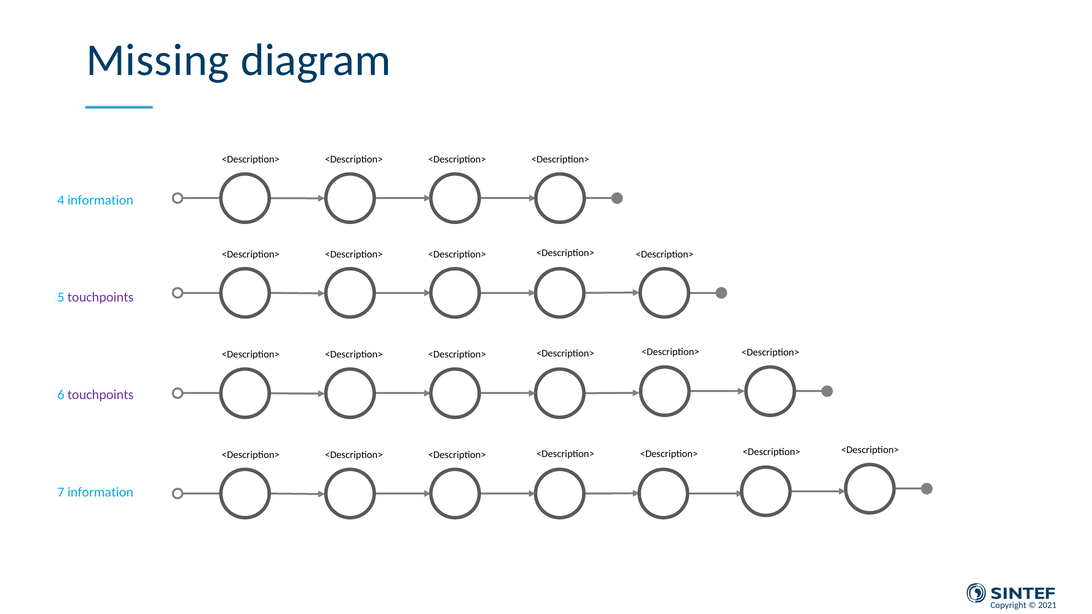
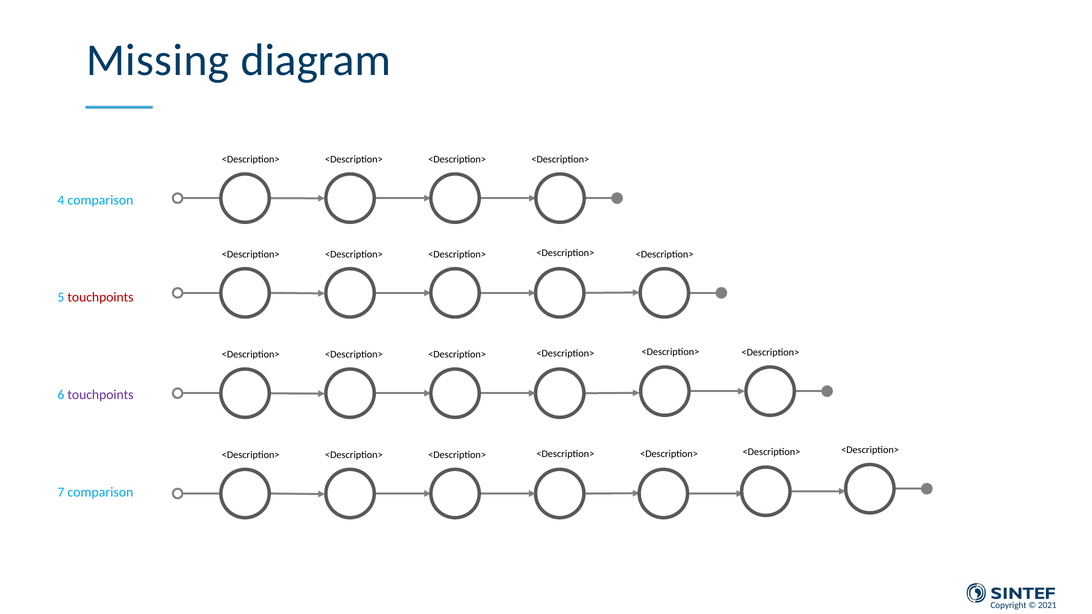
4 information: information -> comparison (100, 200)
touchpoints colour: purple -> red (100, 298)
7 information: information -> comparison (100, 492)
